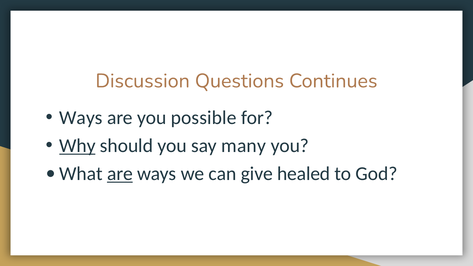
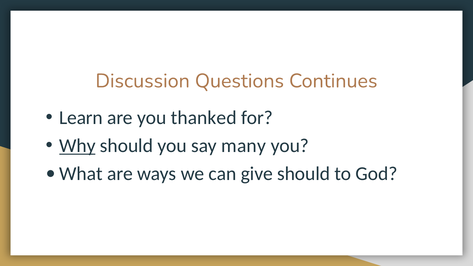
Ways: Ways -> Learn (81, 118)
possible: possible -> thanked (204, 118)
are underline: present -> none (120, 174)
give healed: healed -> should (304, 174)
